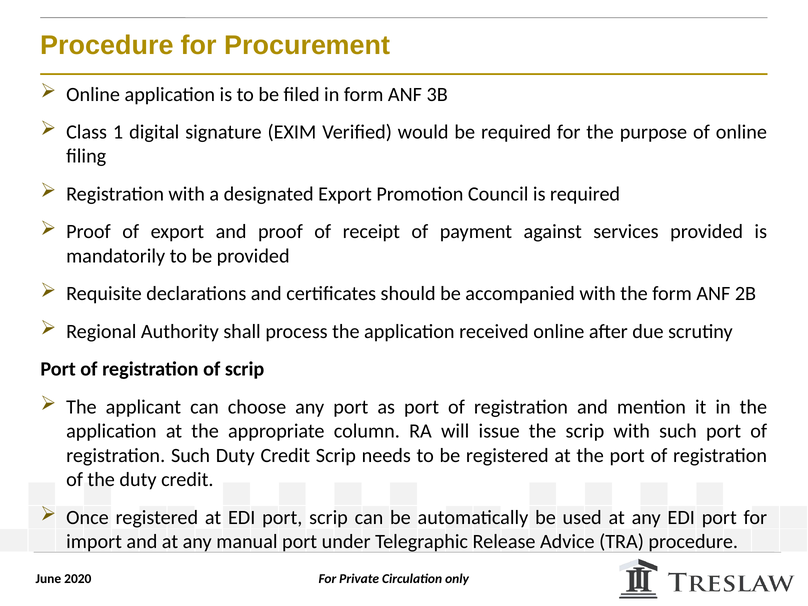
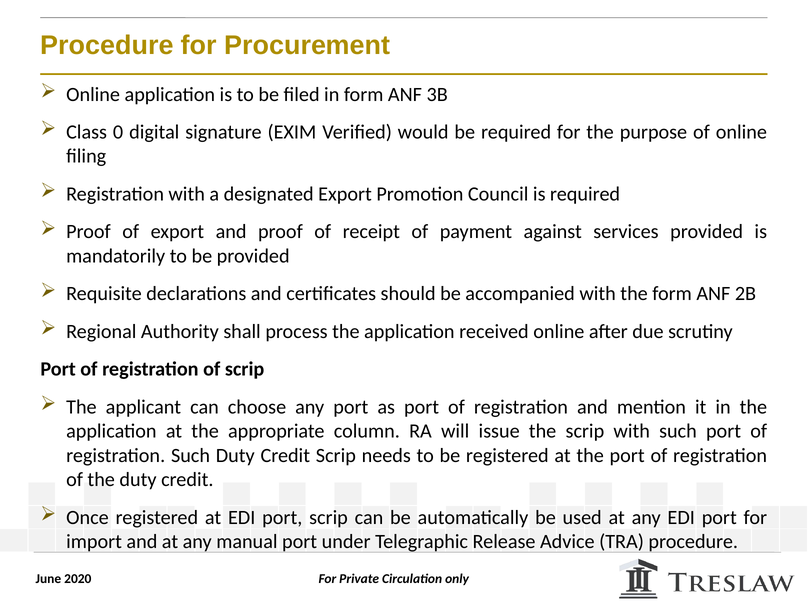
1: 1 -> 0 (118, 132)
